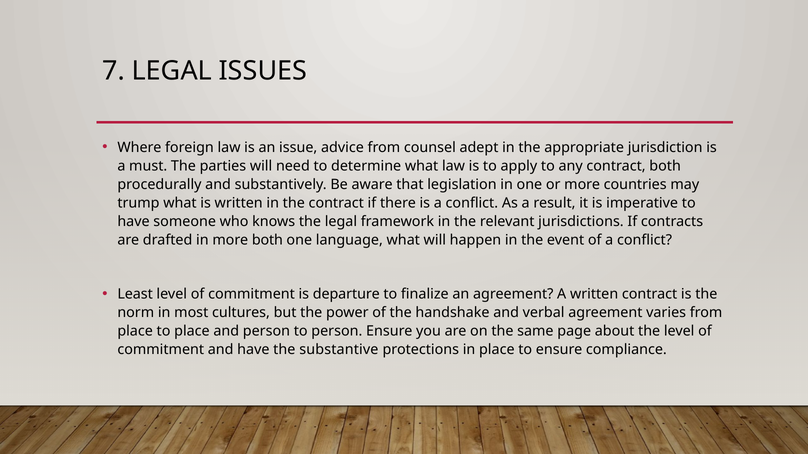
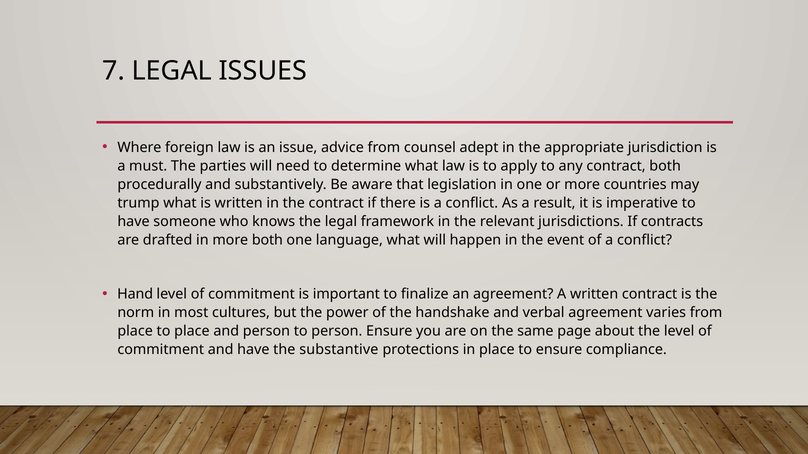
Least: Least -> Hand (135, 295)
departure: departure -> important (346, 295)
